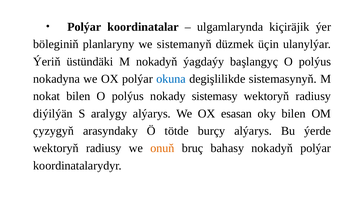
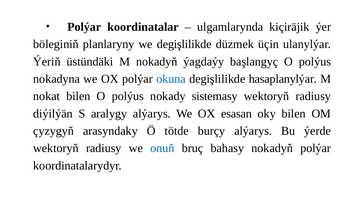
we sistemanyň: sistemanyň -> degişlilikde (184, 44)
sistemasynyň: sistemasynyň -> hasaplanylýar (283, 79)
onuň colour: orange -> blue (162, 148)
